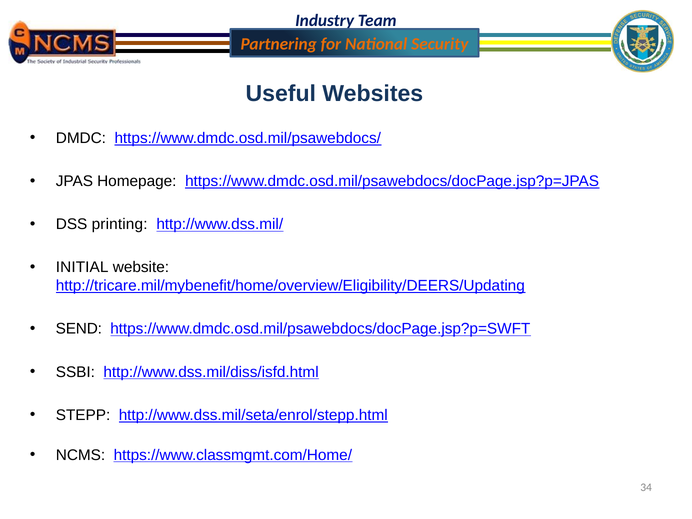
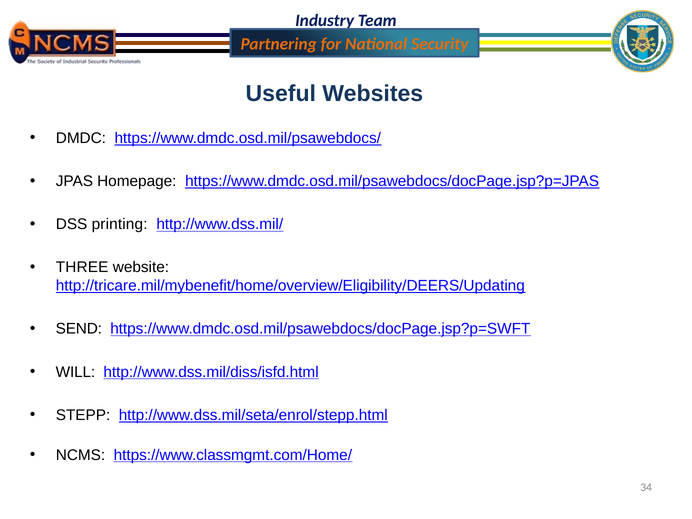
INITIAL: INITIAL -> THREE (82, 267)
SSBI: SSBI -> WILL (75, 372)
